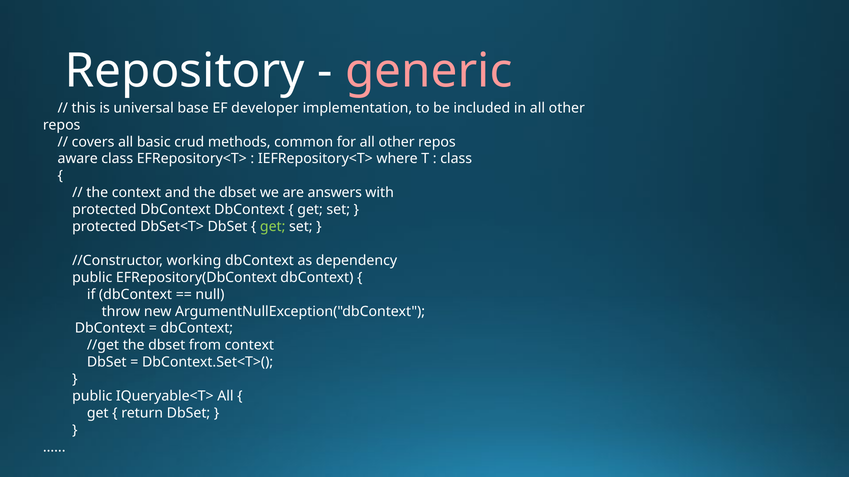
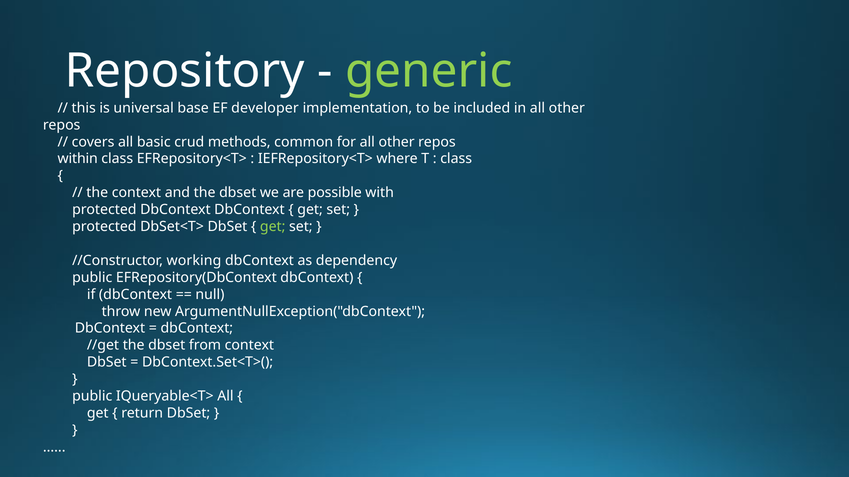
generic colour: pink -> light green (429, 71)
aware: aware -> within (78, 159)
answers: answers -> possible (335, 193)
